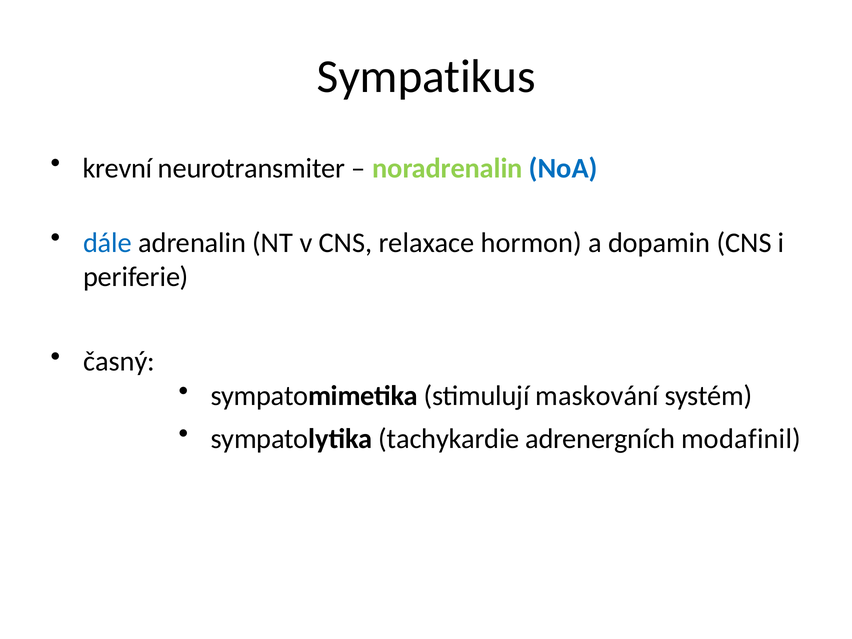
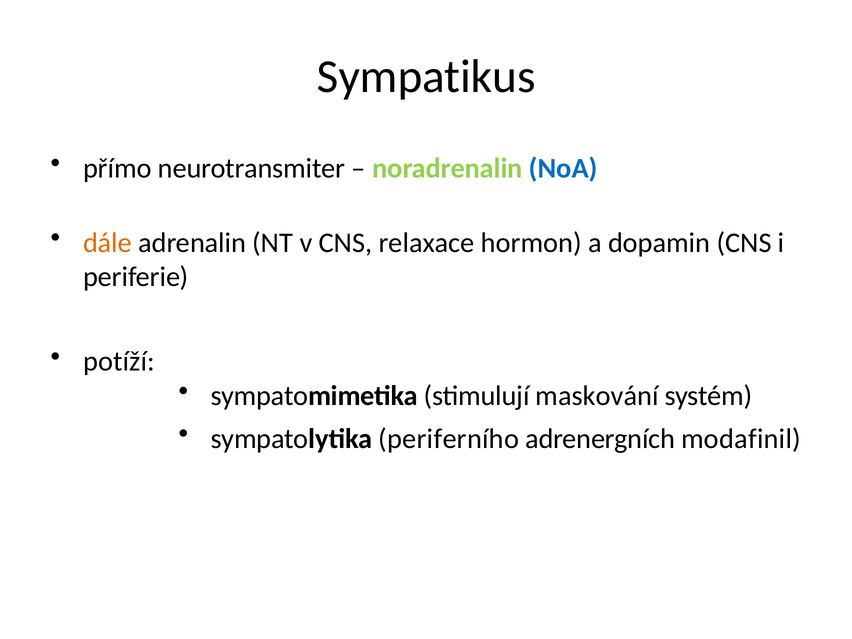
krevní: krevní -> přímo (117, 168)
dále colour: blue -> orange (108, 243)
časný: časný -> potíží (119, 361)
tachykardie: tachykardie -> periferního (449, 439)
